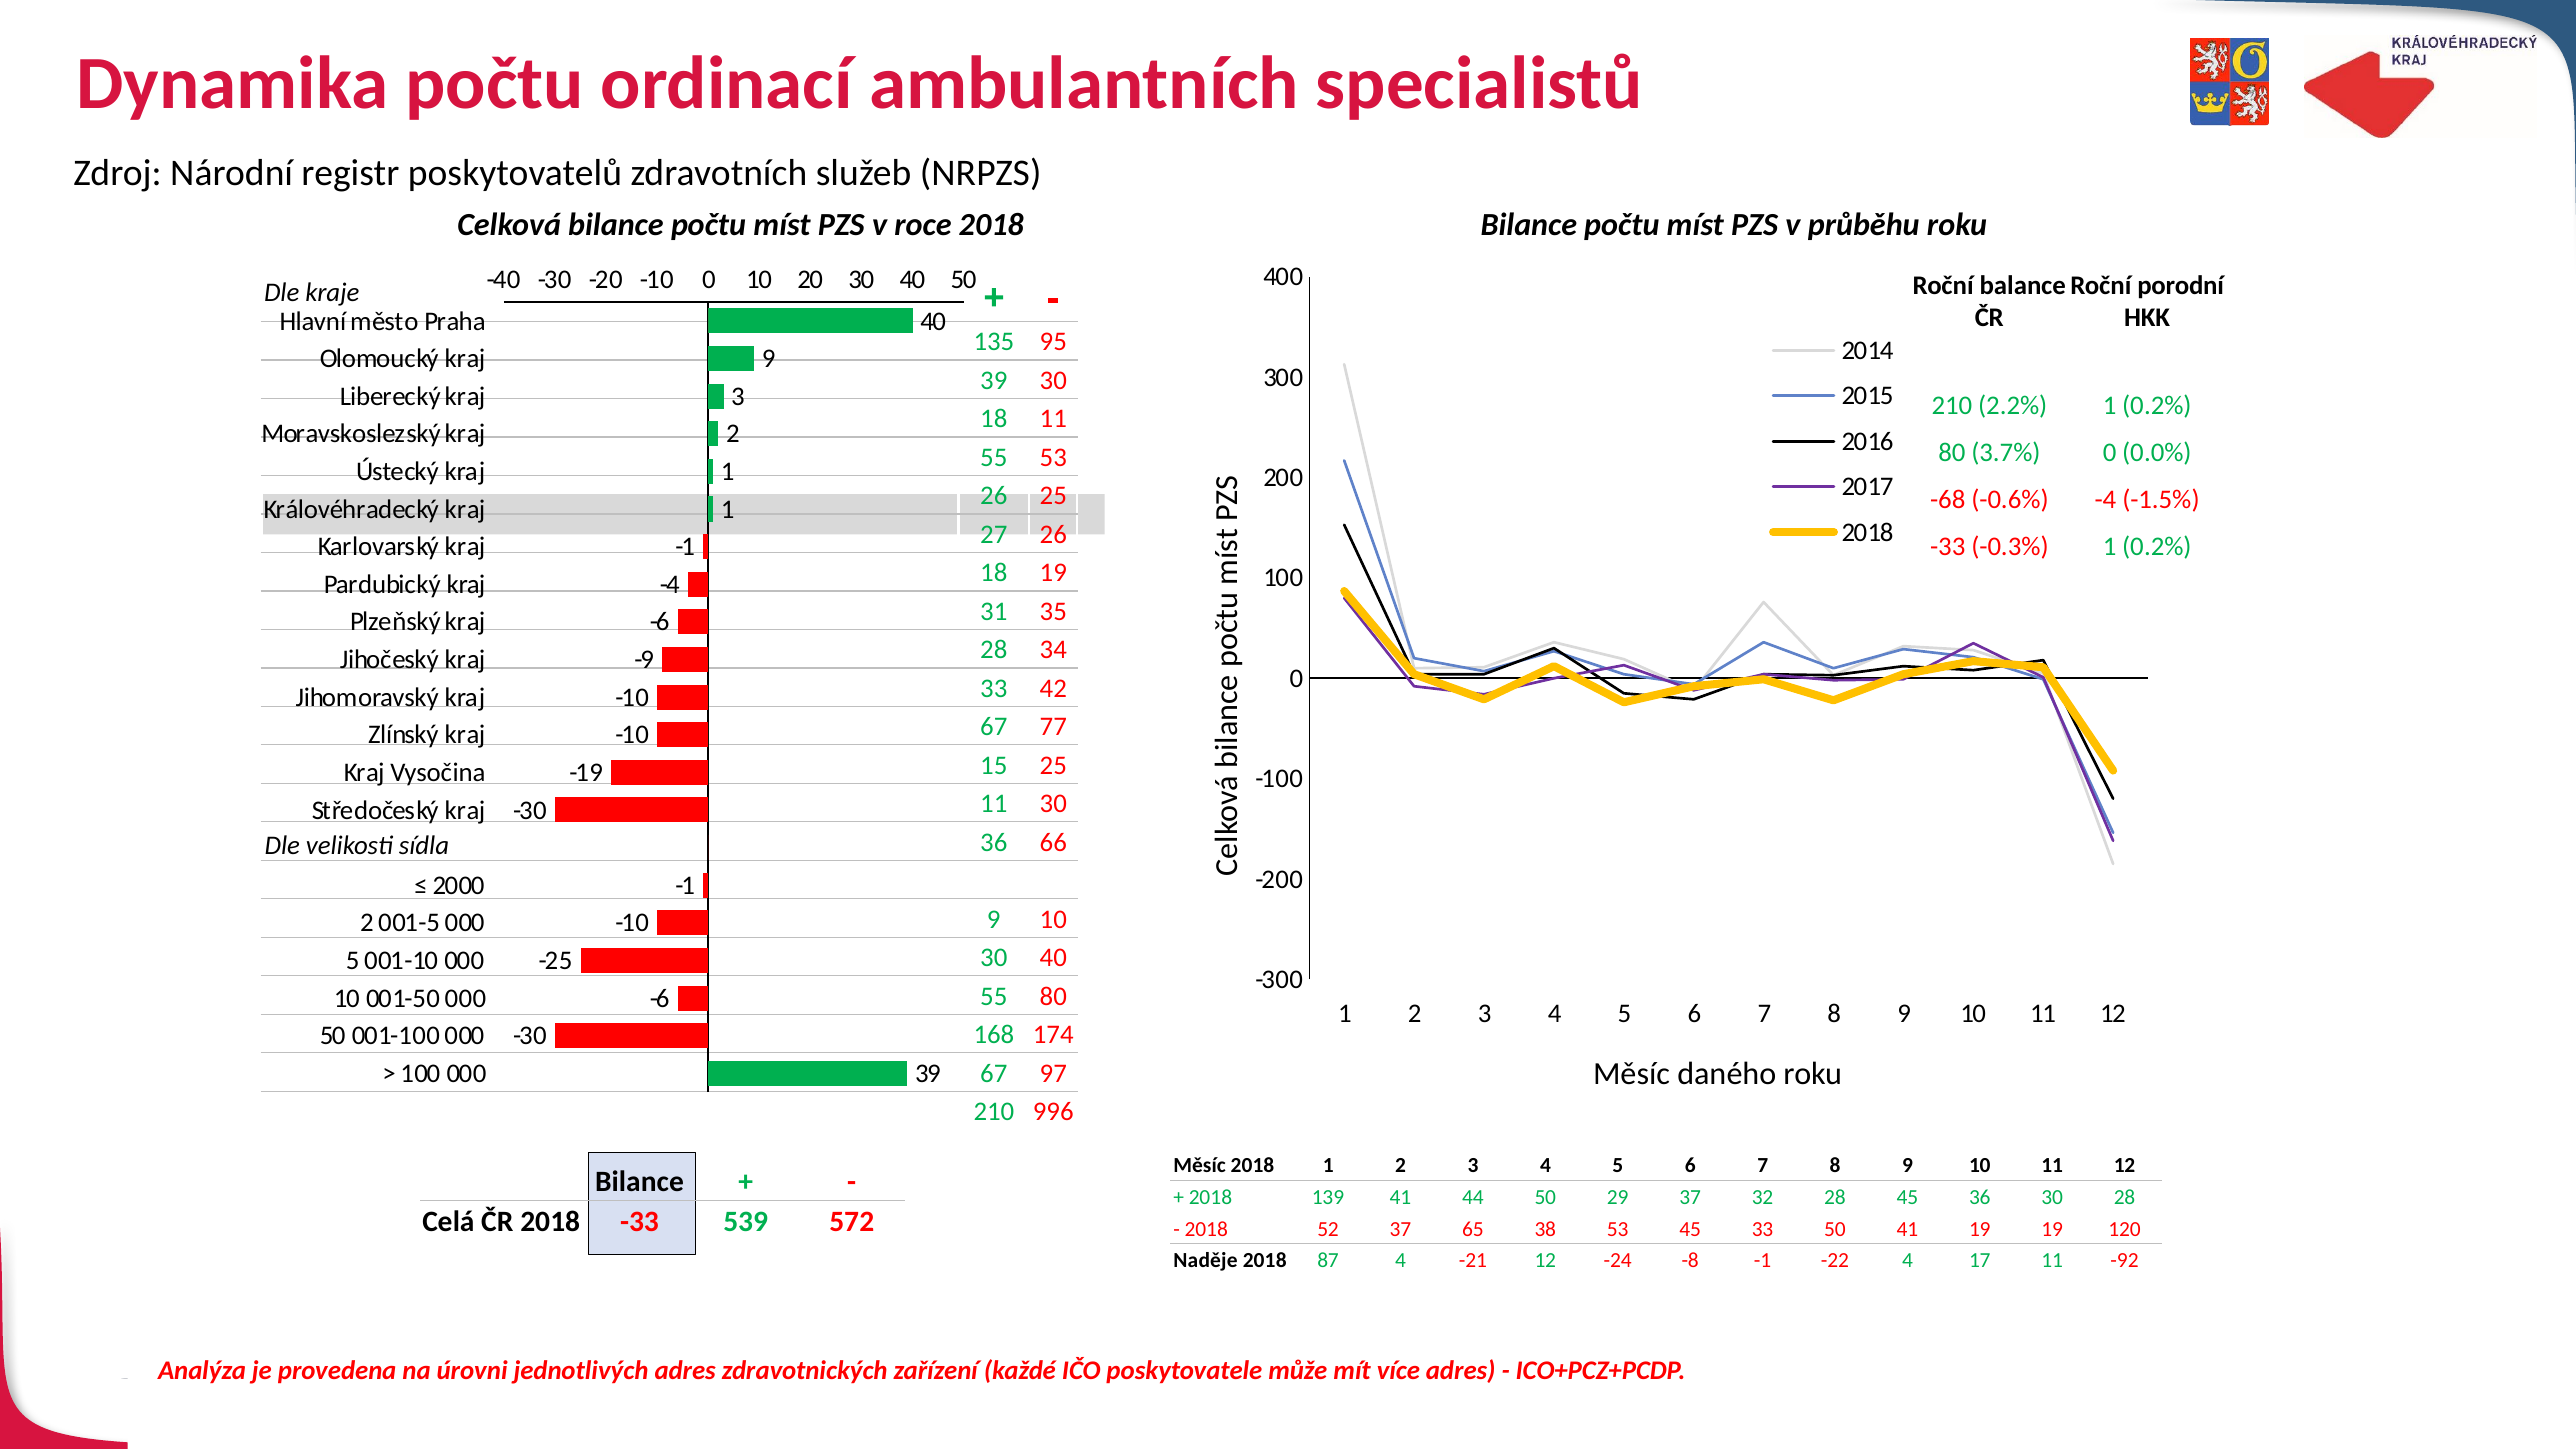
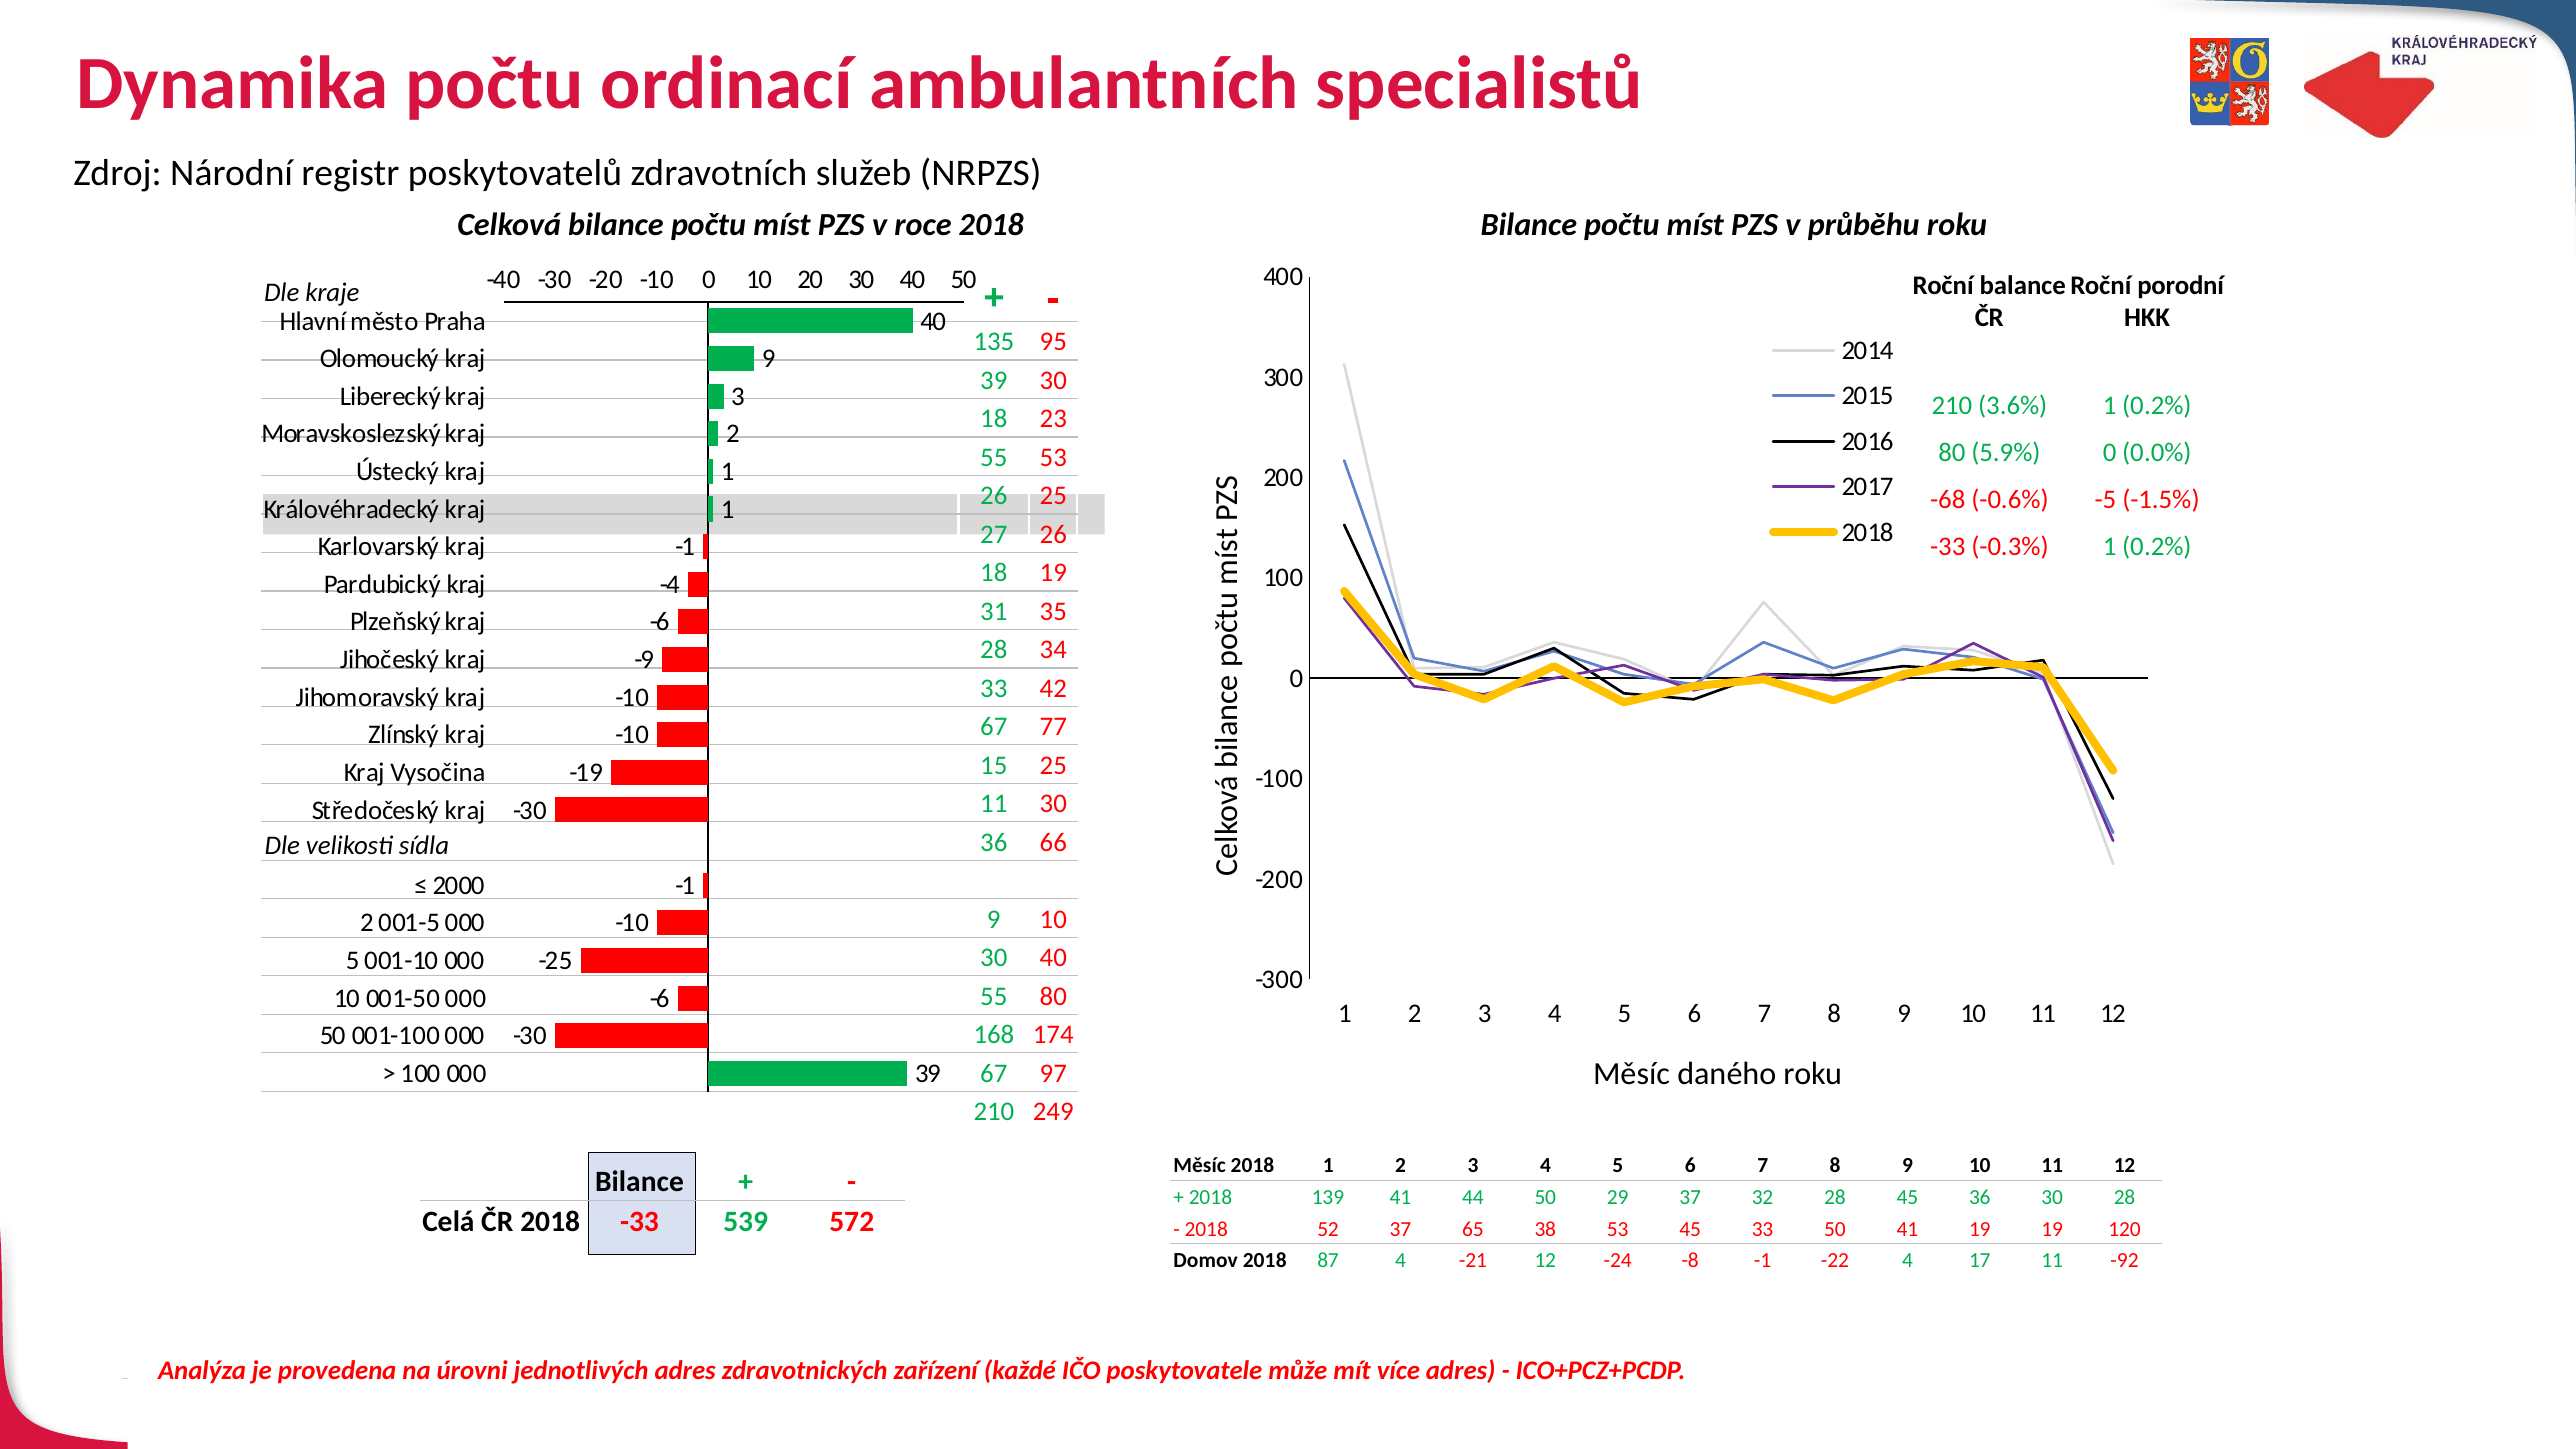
2.2%: 2.2% -> 3.6% (2013, 405)
18 11: 11 -> 23 (1053, 419)
3.7%: 3.7% -> 5.9% (2006, 452)
-0.6% -4: -4 -> -5 (2105, 499)
996: 996 -> 249 (1053, 1112)
Naděje: Naděje -> Domov (1206, 1261)
